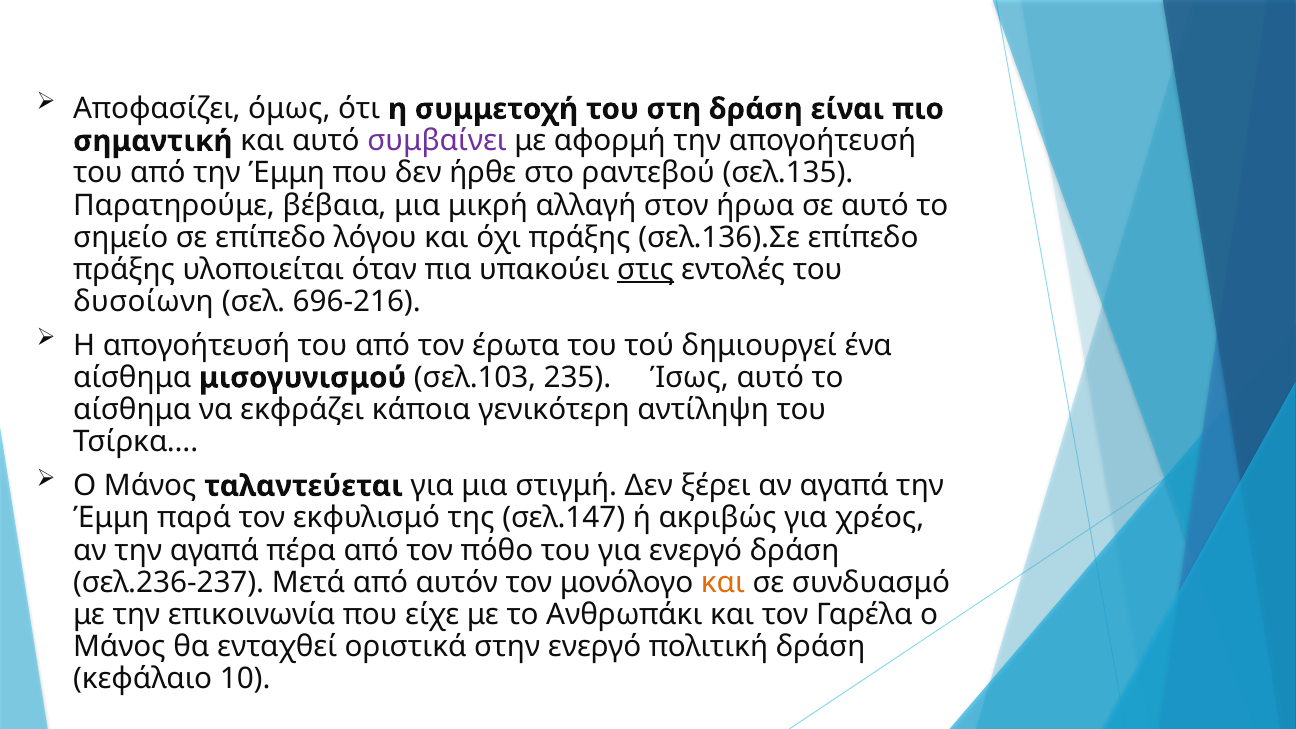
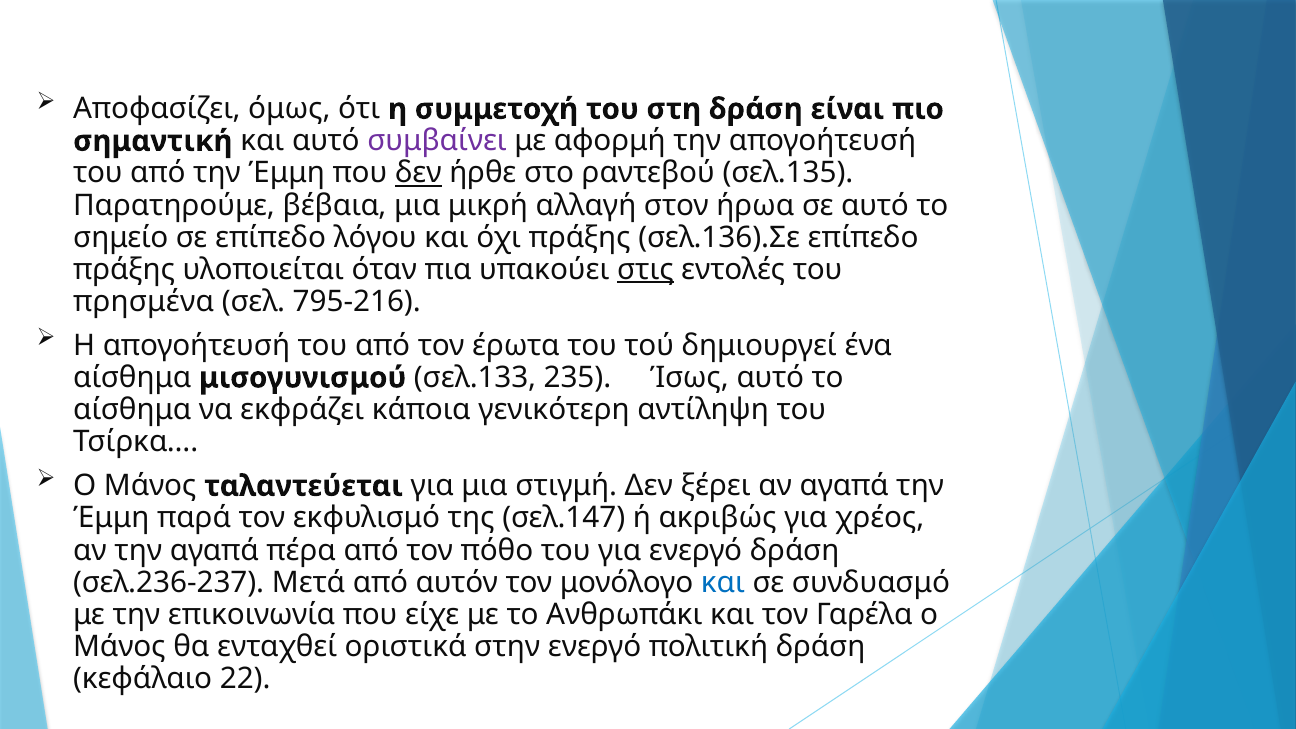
δεν underline: none -> present (418, 173)
δυσοίωνη: δυσοίωνη -> πρησμένα (144, 301)
696-216: 696-216 -> 795-216 (357, 301)
σελ.103: σελ.103 -> σελ.133 (475, 378)
και colour: orange -> blue (723, 582)
10: 10 -> 22 (245, 678)
